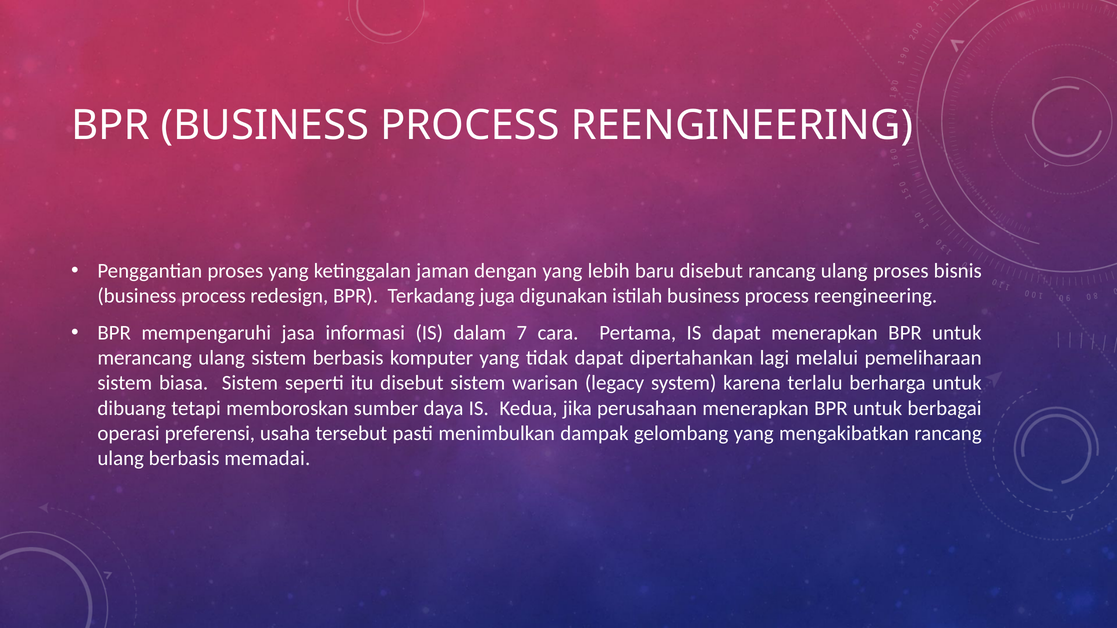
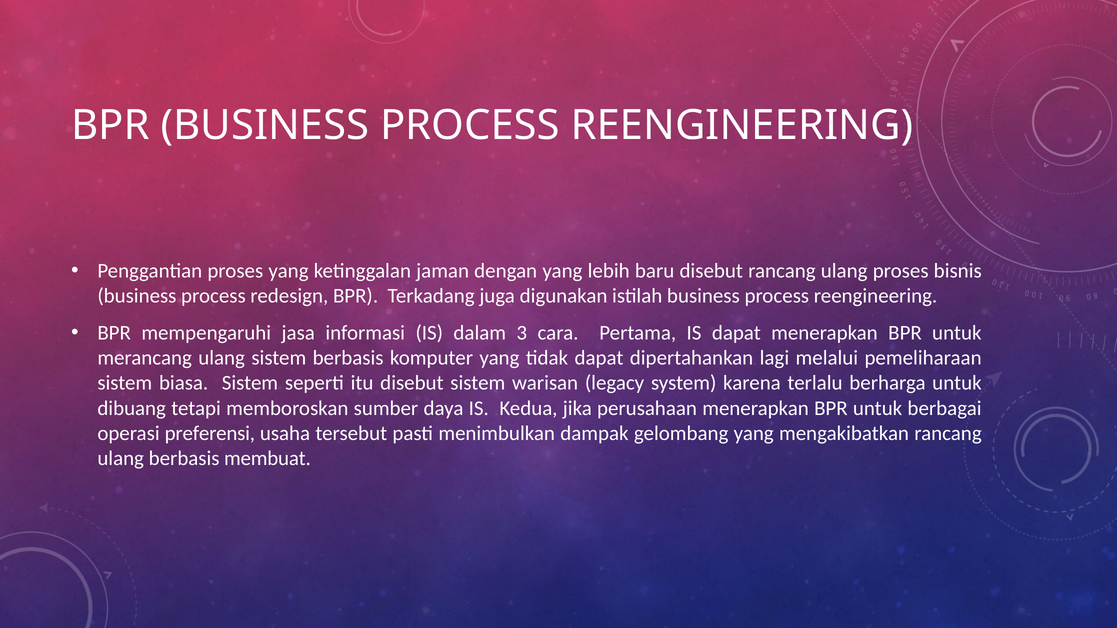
7: 7 -> 3 (522, 333)
memadai: memadai -> membuat (267, 459)
